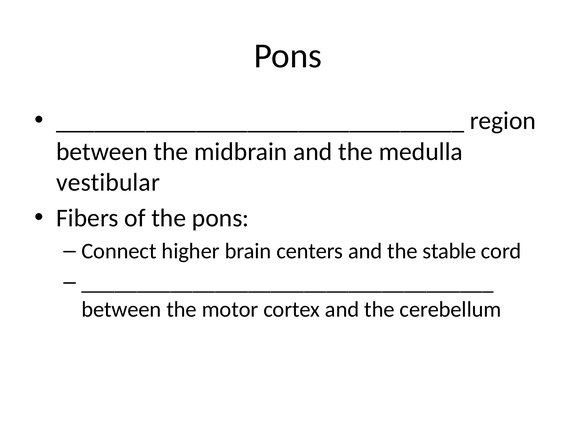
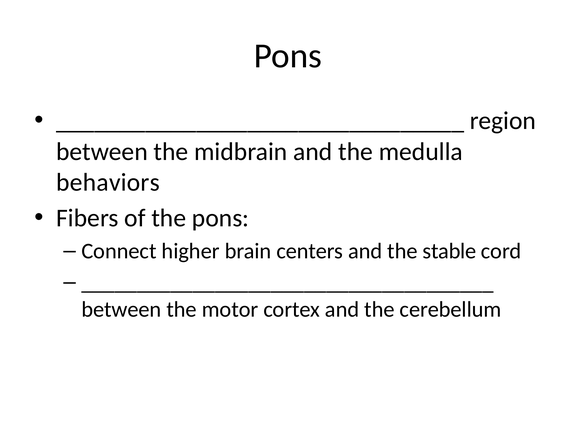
vestibular: vestibular -> behaviors (108, 182)
